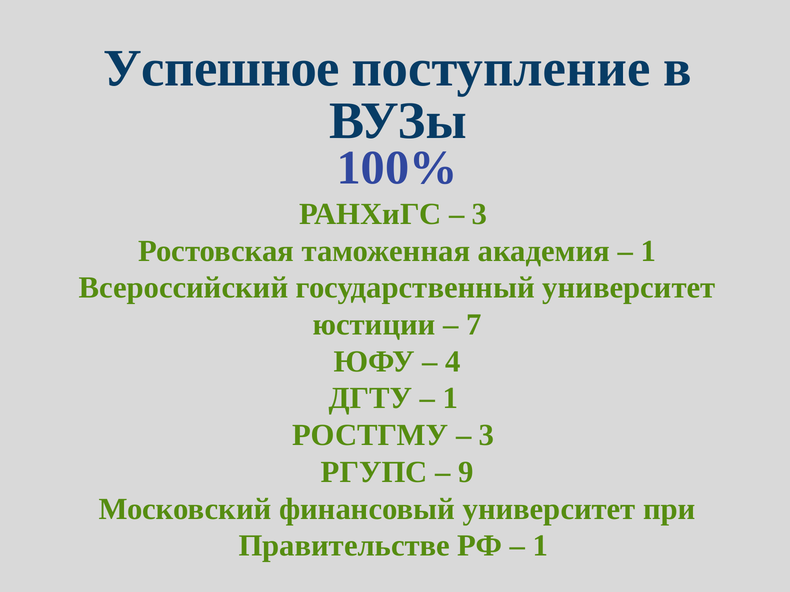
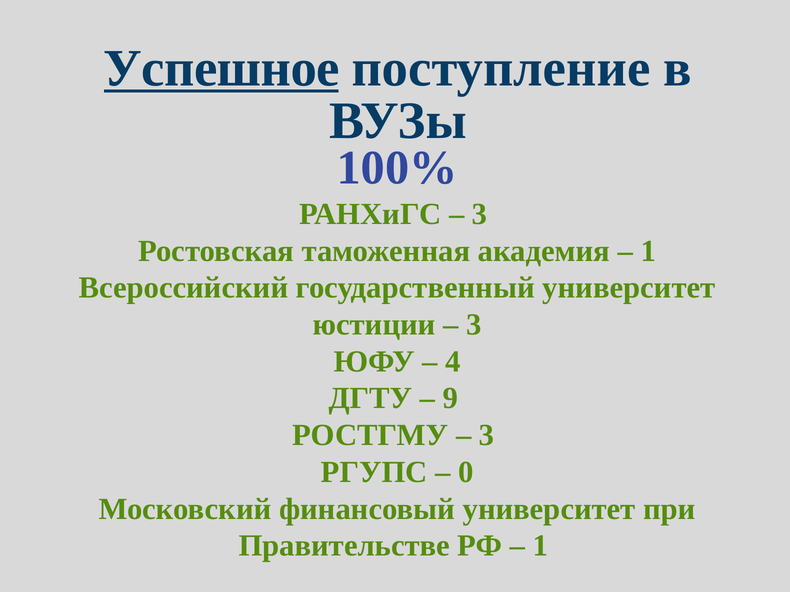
Успешное underline: none -> present (222, 68)
7: 7 -> 3 (474, 325)
1: 1 -> 9 (450, 399)
9: 9 -> 0 (466, 472)
